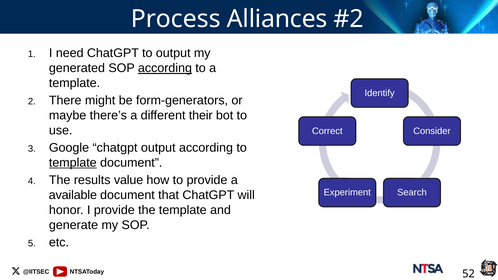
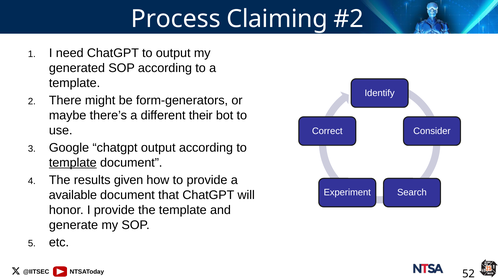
Alliances: Alliances -> Claiming (277, 19)
according underline: present -> none (165, 68)
value: value -> given (129, 180)
